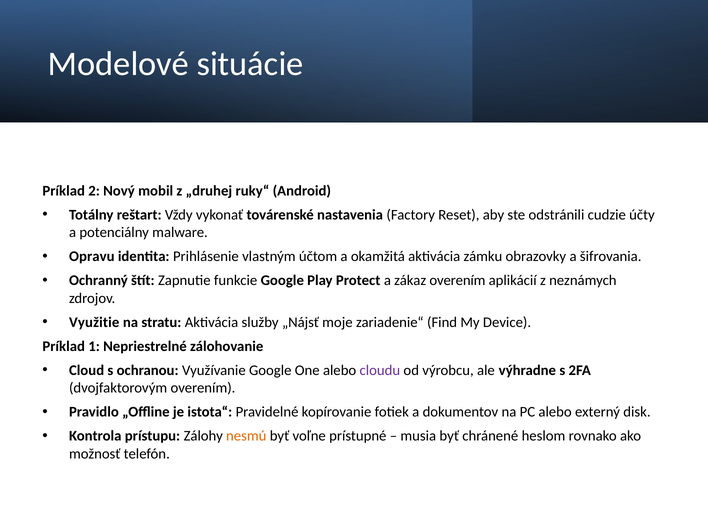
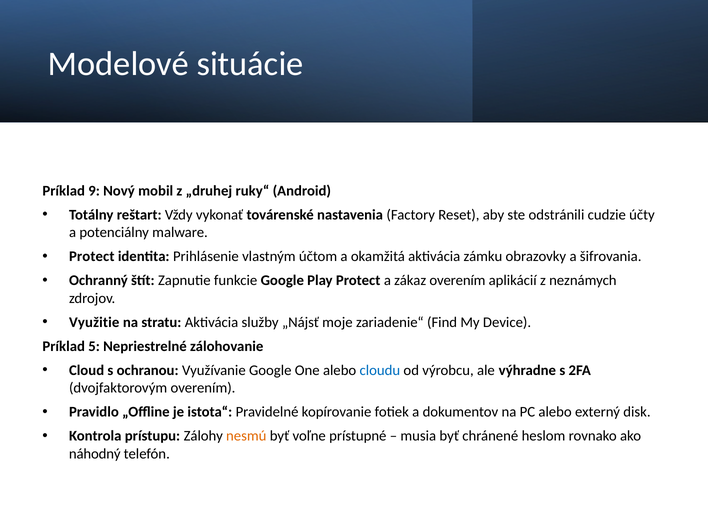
2: 2 -> 9 (94, 191)
Opravu: Opravu -> Protect (92, 257)
1: 1 -> 5 (94, 346)
cloudu colour: purple -> blue (380, 370)
možnosť: možnosť -> náhodný (95, 454)
